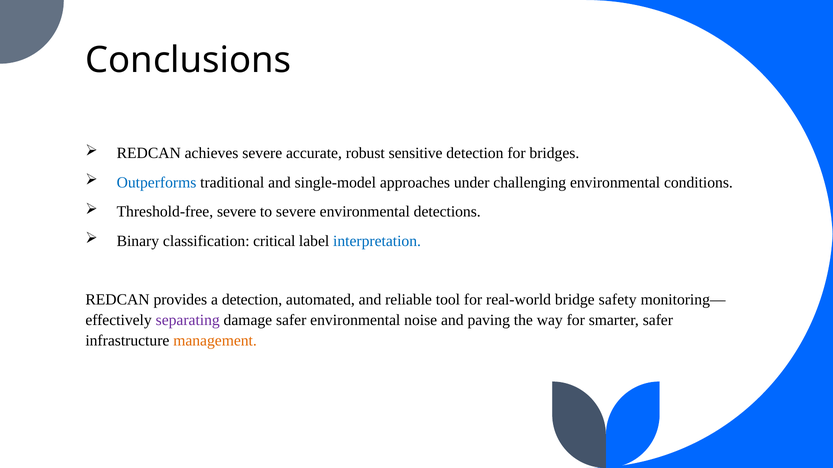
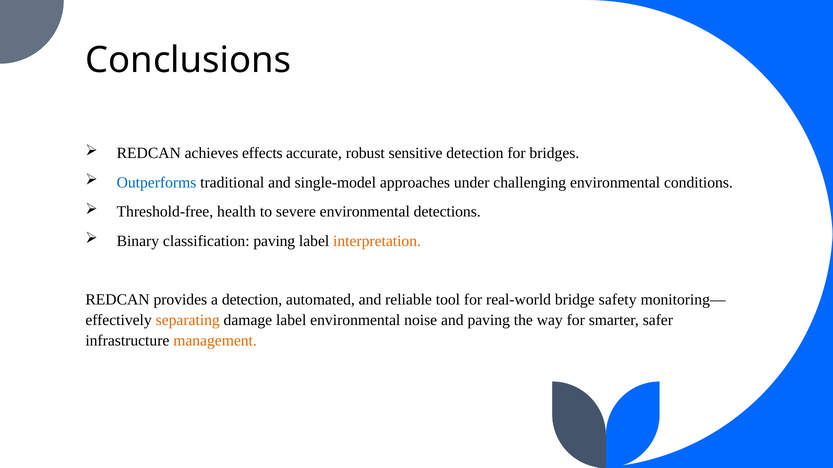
achieves severe: severe -> effects (262, 153)
Threshold-free severe: severe -> health (236, 212)
classification critical: critical -> paving (274, 241)
interpretation colour: blue -> orange (377, 241)
separating colour: purple -> orange (188, 320)
damage safer: safer -> label (291, 320)
